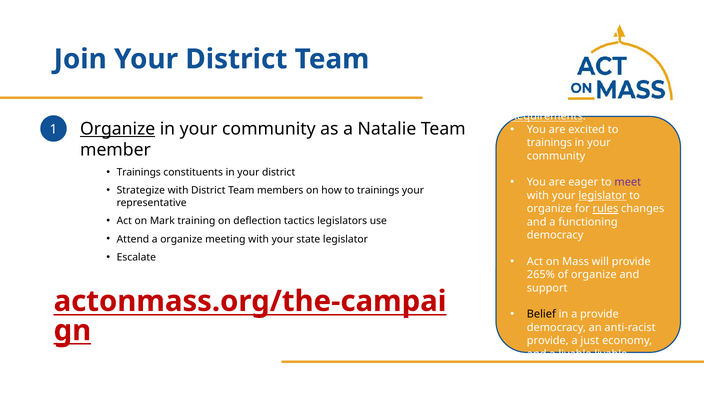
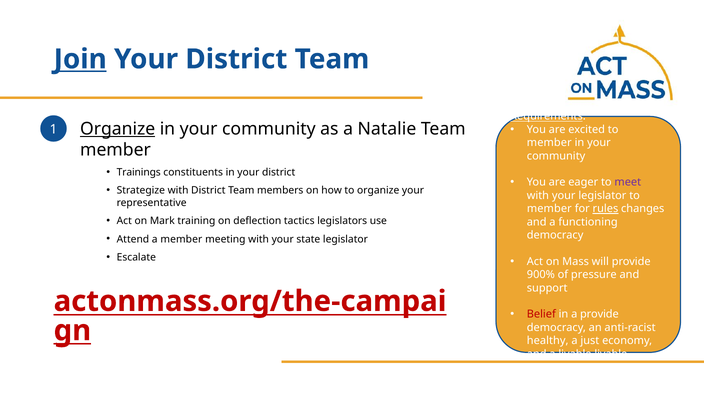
Join underline: none -> present (80, 59)
trainings: trainings -> member (549, 143)
how to trainings: trainings -> organize (378, 190)
legislator underline: present -> none (602, 196)
organize: organize -> member (549, 209)
a organize: organize -> member (181, 239)
265%: 265% -> 900% (541, 275)
of organize: organize -> pressure (594, 275)
Belief colour: black -> red (541, 314)
provide: provide -> healthy (548, 341)
